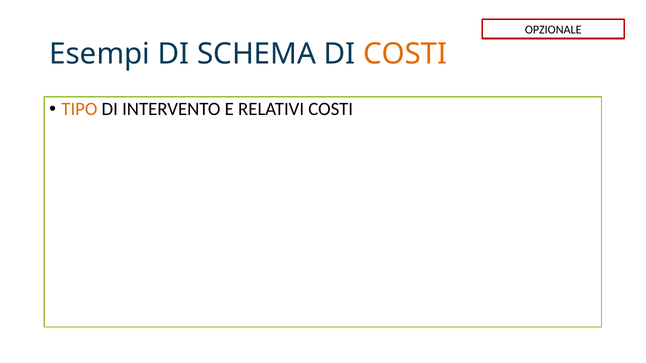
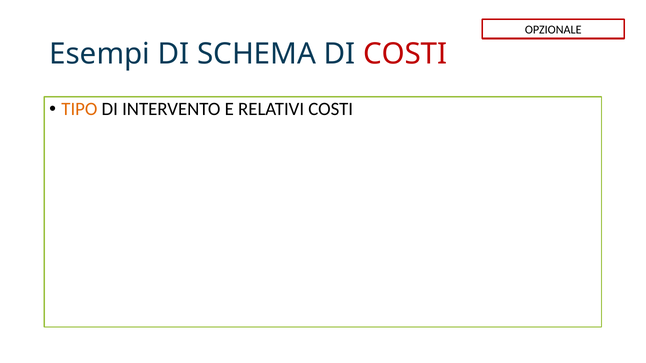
COSTI colour: orange -> red (405, 54)
